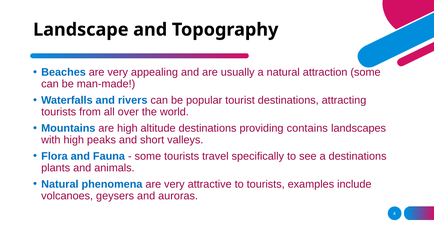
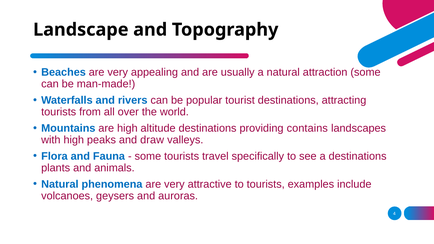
short: short -> draw (152, 140)
